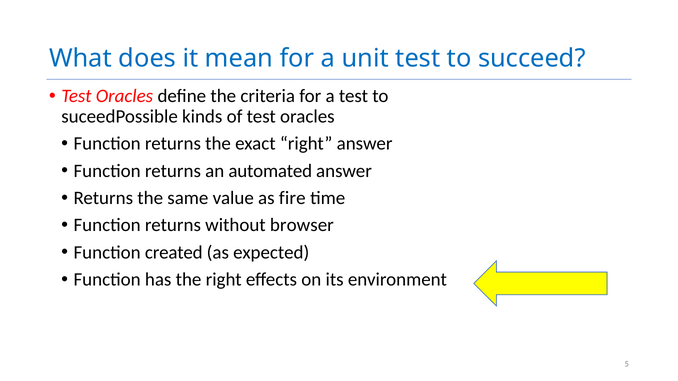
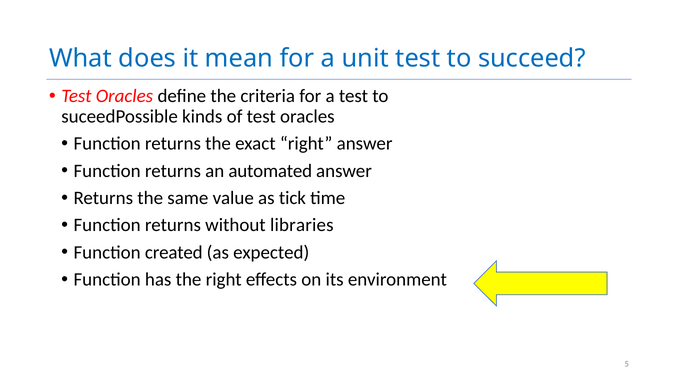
fire: fire -> tick (292, 198)
browser: browser -> libraries (302, 225)
